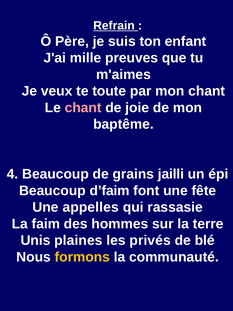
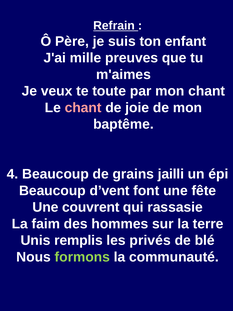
d’faim: d’faim -> d’vent (110, 190)
appelles: appelles -> couvrent (91, 207)
plaines: plaines -> remplis (78, 240)
formons colour: yellow -> light green (82, 257)
